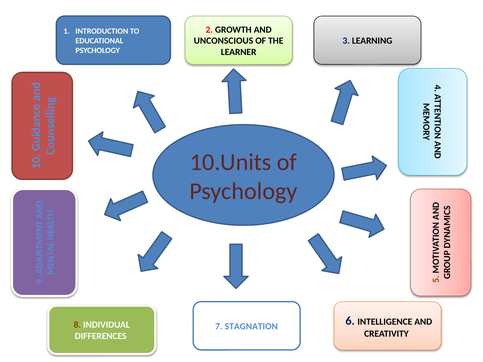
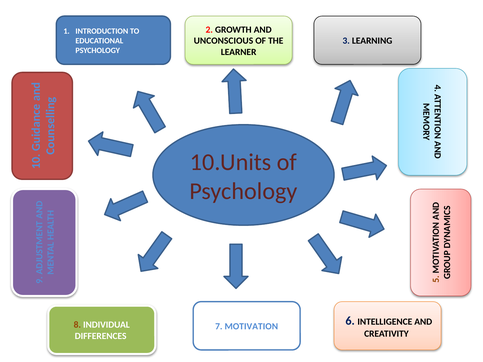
STAGNATION: STAGNATION -> MOTIVATION (251, 327)
